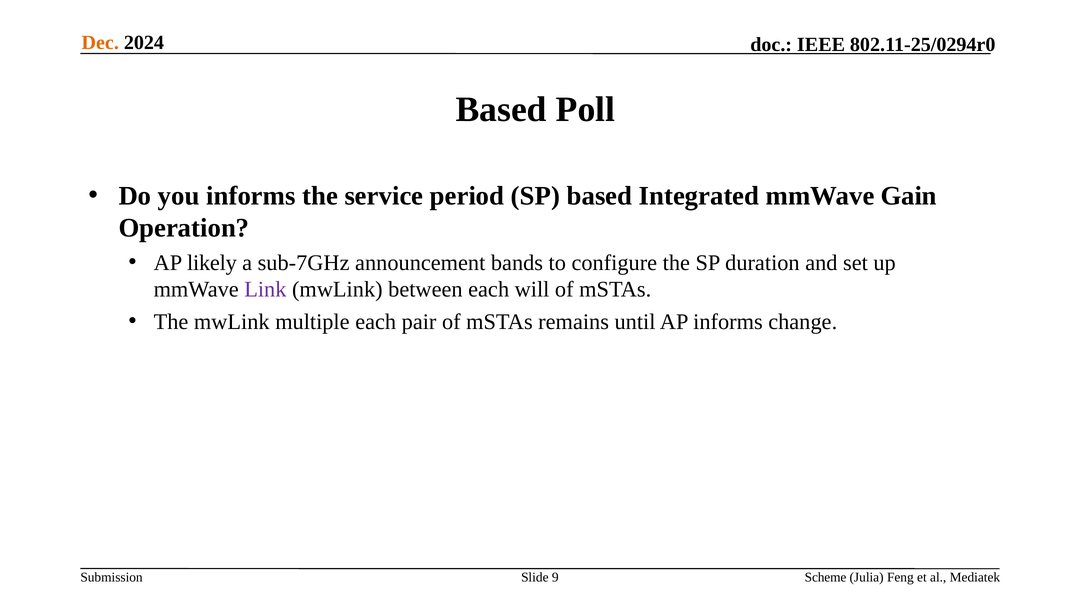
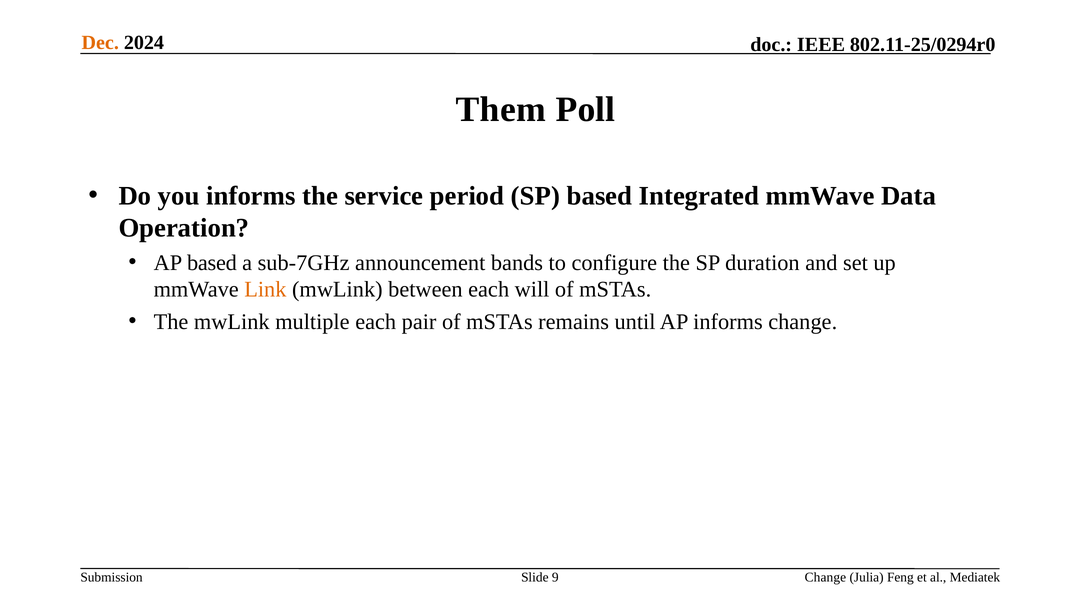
Based: Based -> Them (501, 109)
Gain: Gain -> Data (909, 196)
AP likely: likely -> based (212, 263)
Link colour: purple -> orange (265, 290)
Scheme: Scheme -> Change (825, 578)
